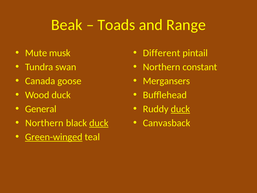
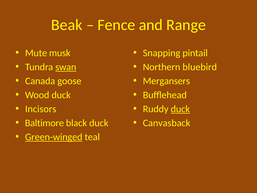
Toads: Toads -> Fence (116, 25)
Different: Different -> Snapping (162, 53)
swan underline: none -> present (66, 67)
constant: constant -> bluebird (200, 67)
General: General -> Incisors (41, 109)
Northern: Northern -> Baltimore (44, 123)
duck underline: present -> none (99, 123)
